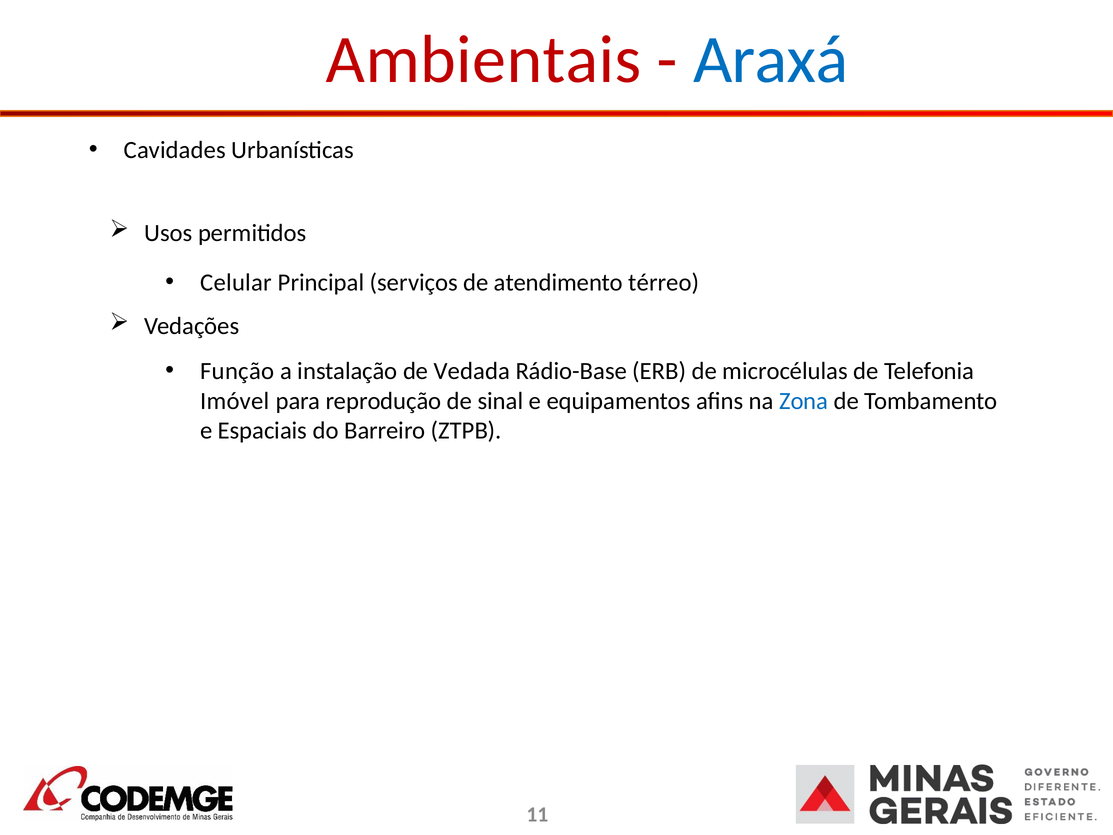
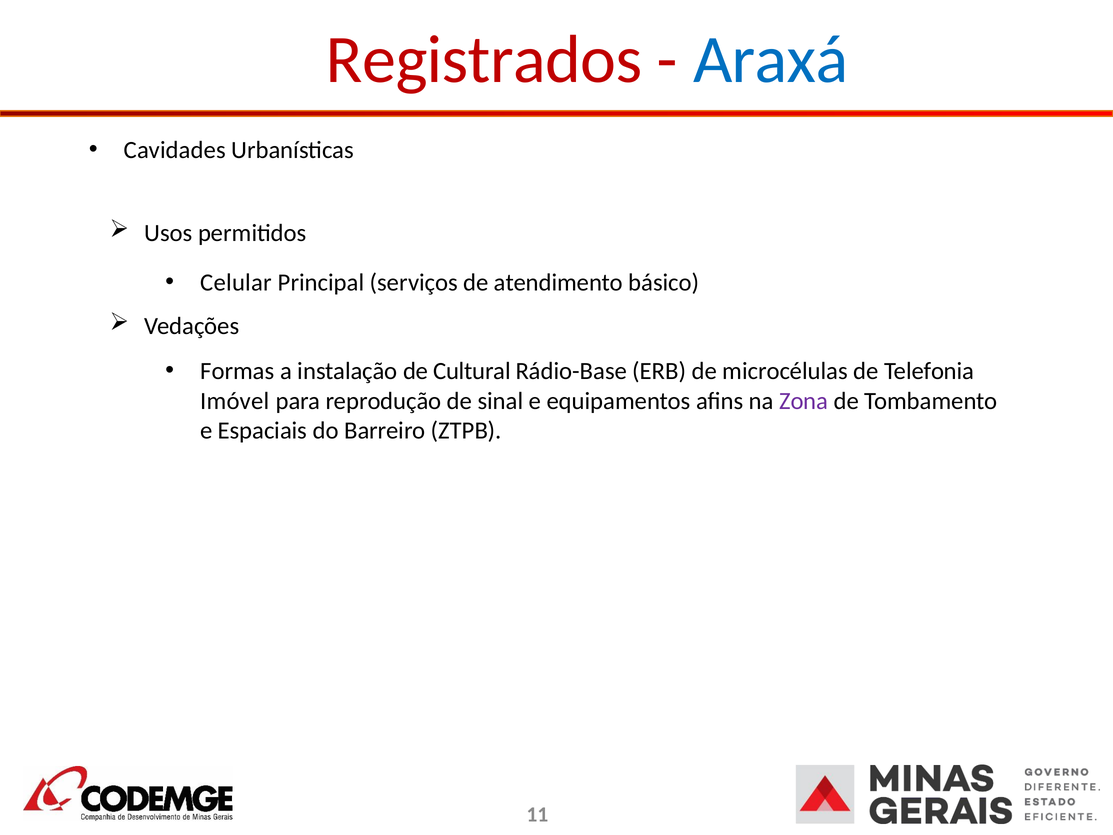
Ambientais: Ambientais -> Registrados (484, 60)
térreo: térreo -> básico (664, 283)
Função: Função -> Formas (237, 371)
Vedada: Vedada -> Cultural (472, 371)
Zona colour: blue -> purple (804, 401)
